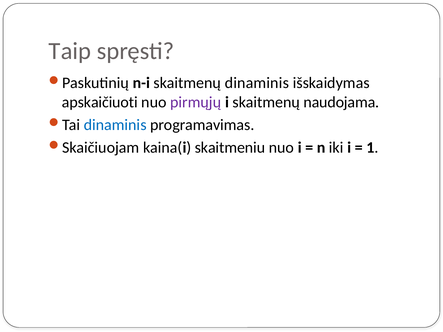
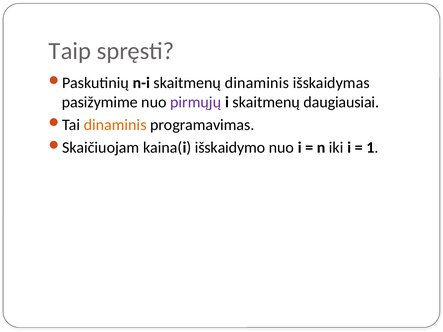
apskaičiuoti: apskaičiuoti -> pasižymime (100, 102)
naudojama: naudojama -> daugiausiai (341, 102)
dinaminis colour: blue -> orange (115, 125)
skaitmeniu: skaitmeniu -> išskaidymo (230, 148)
